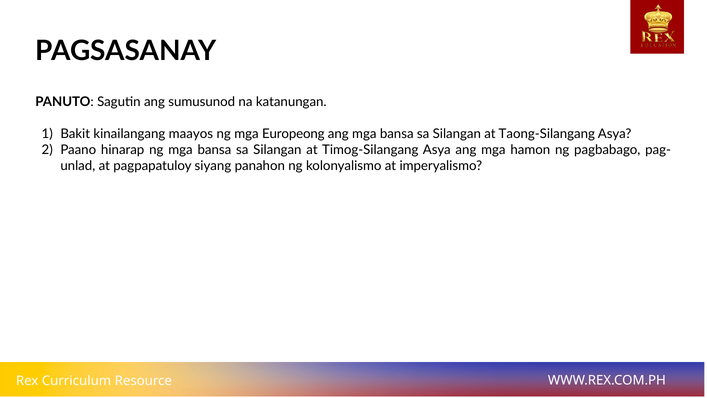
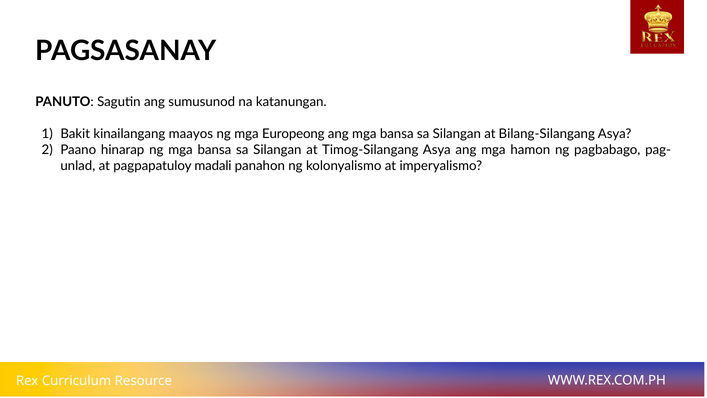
Taong-Silangang: Taong-Silangang -> Bilang-Silangang (547, 134)
siyang: siyang -> madali (213, 166)
